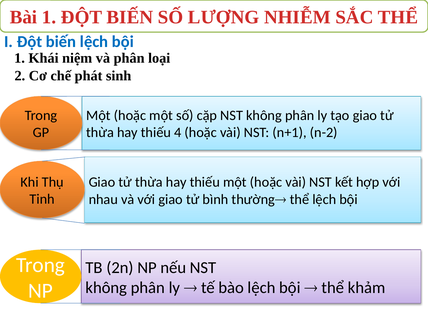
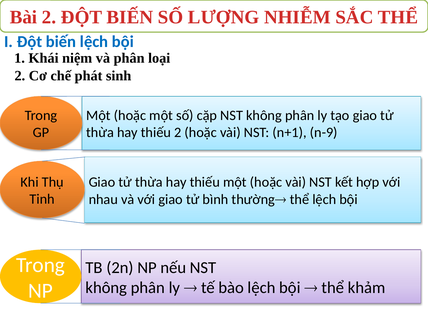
Bài 1: 1 -> 2 (49, 17)
thiếu 4: 4 -> 2 (178, 133)
n-2: n-2 -> n-9 (324, 133)
